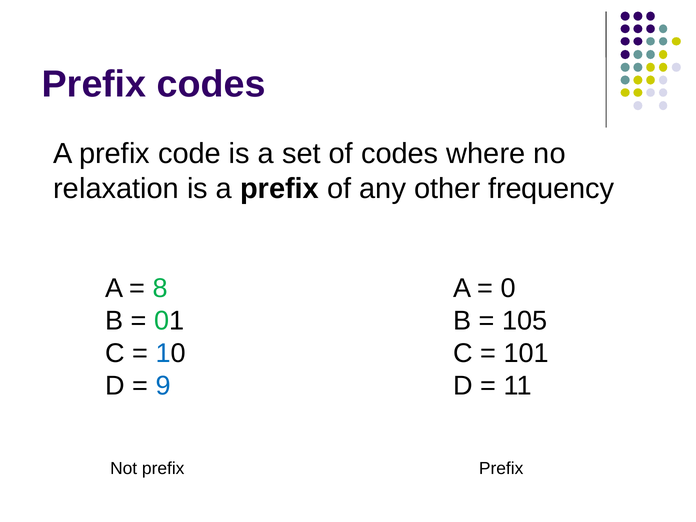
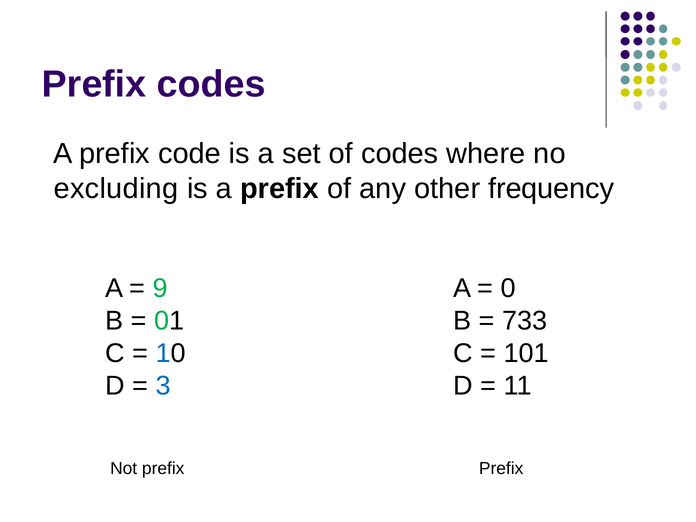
relaxation: relaxation -> excluding (116, 189)
8: 8 -> 9 (160, 288)
105: 105 -> 733 (525, 321)
9: 9 -> 3 (163, 386)
